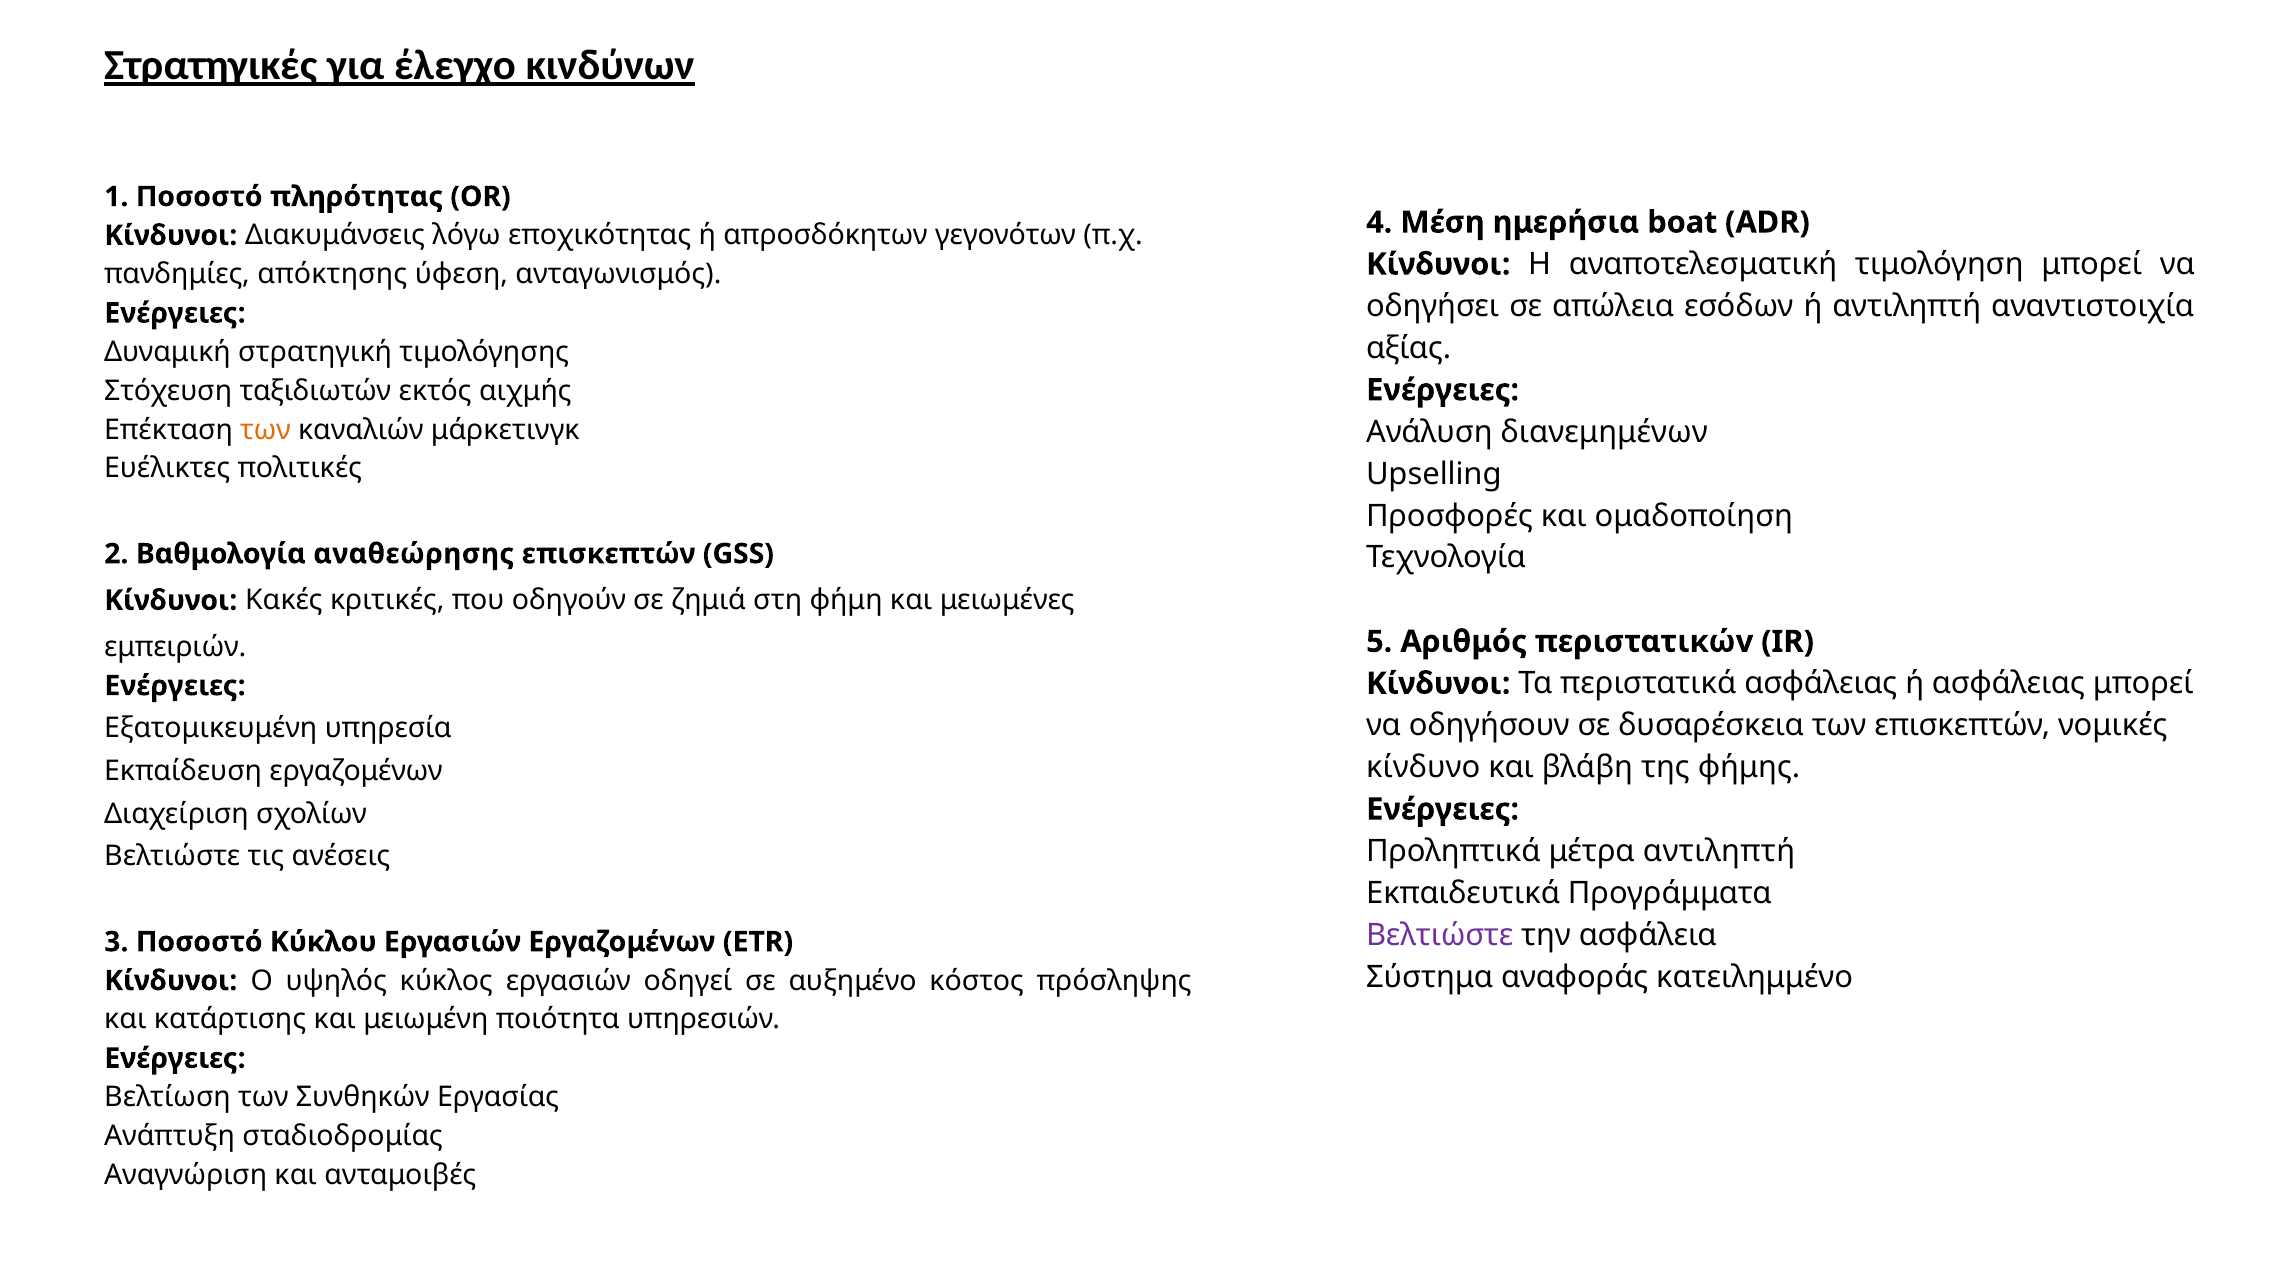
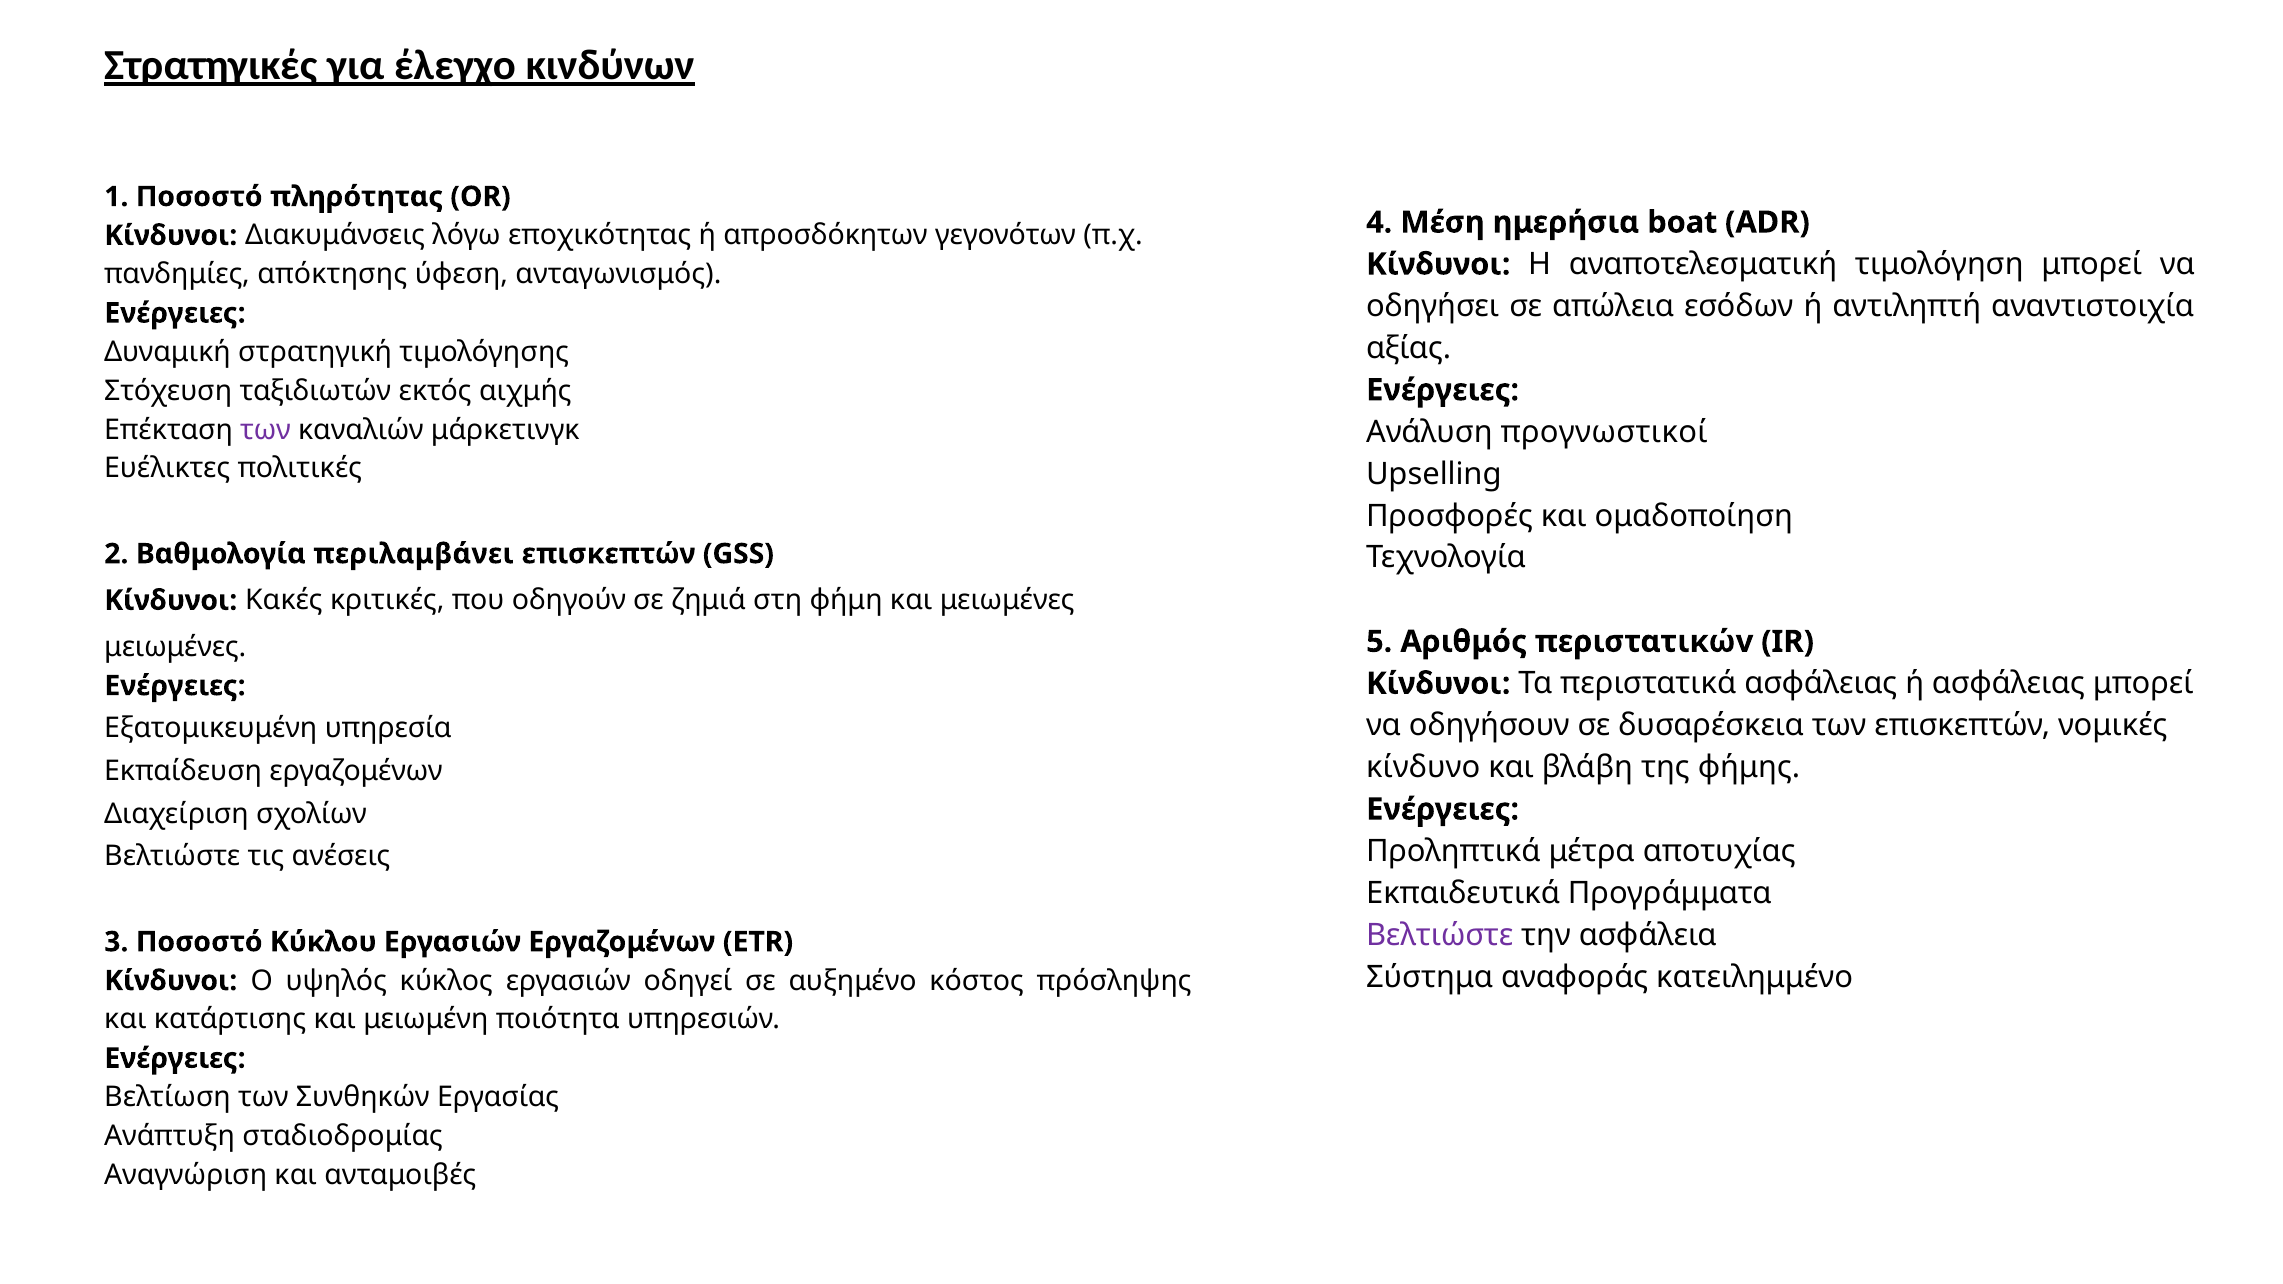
των colour: orange -> purple (265, 430)
διανεμημένων: διανεμημένων -> προγνωστικοί (1604, 432)
αναθεώρησης: αναθεώρησης -> περιλαμβάνει (414, 554)
εμπειριών: εμπειριών -> μειωμένες (175, 647)
μέτρα αντιληπτή: αντιληπτή -> αποτυχίας (1719, 851)
